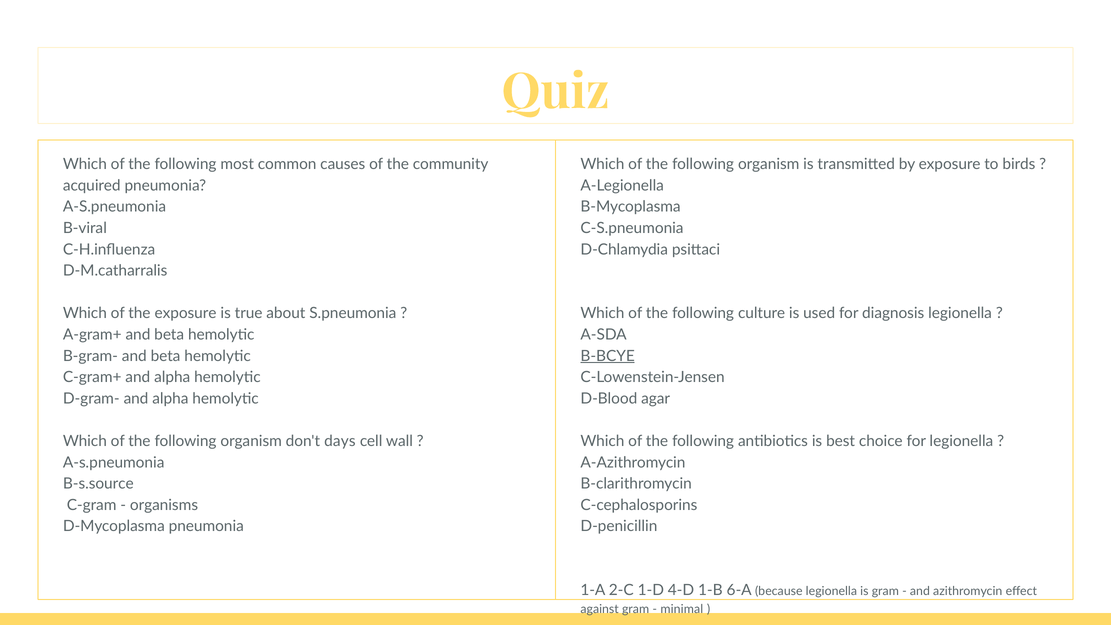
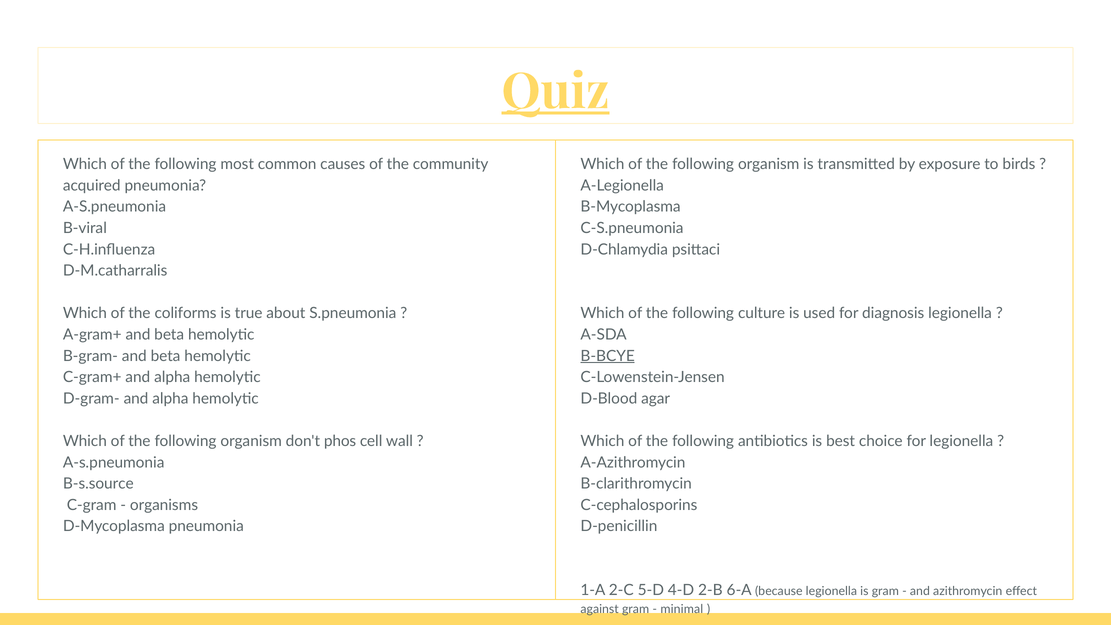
Quiz underline: none -> present (555, 92)
the exposure: exposure -> coliforms (186, 313)
days: days -> phos (340, 441)
1-D: 1-D -> 5-D (651, 590)
1-B: 1-B -> 2-B (710, 590)
